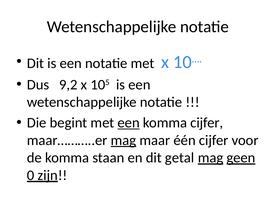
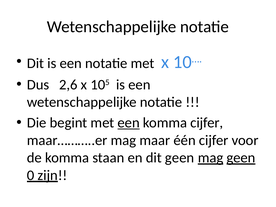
9,2: 9,2 -> 2,6 (68, 85)
mag underline: present -> none (123, 140)
dit getal: getal -> geen (180, 158)
